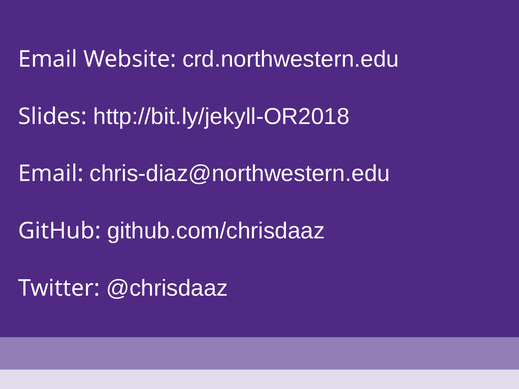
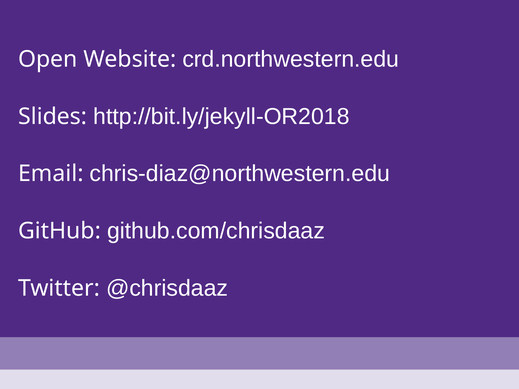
Email: Email -> Open (48, 59)
